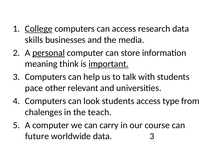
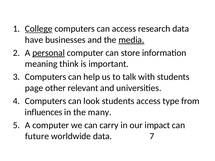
skills: skills -> have (34, 40)
media underline: none -> present (131, 40)
important underline: present -> none (109, 64)
pace: pace -> page (34, 88)
chalenges: chalenges -> influences (44, 112)
teach: teach -> many (100, 112)
course: course -> impact (157, 125)
data 3: 3 -> 7 (152, 136)
